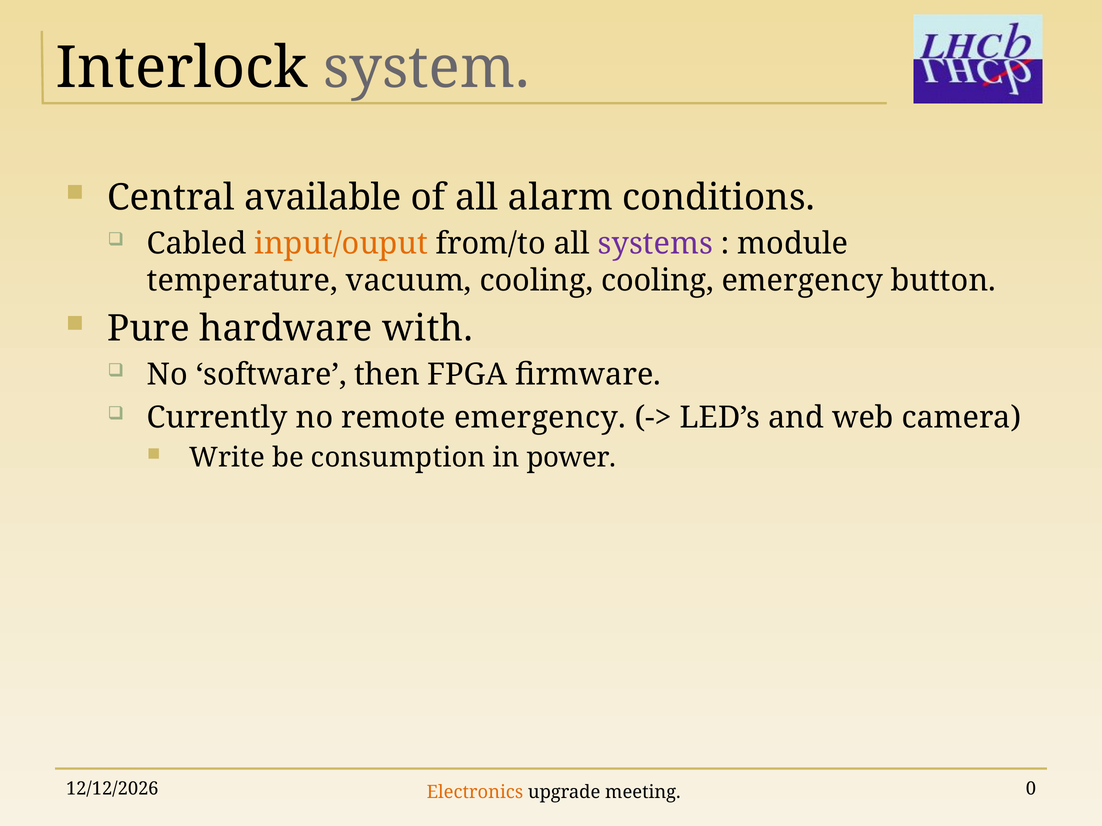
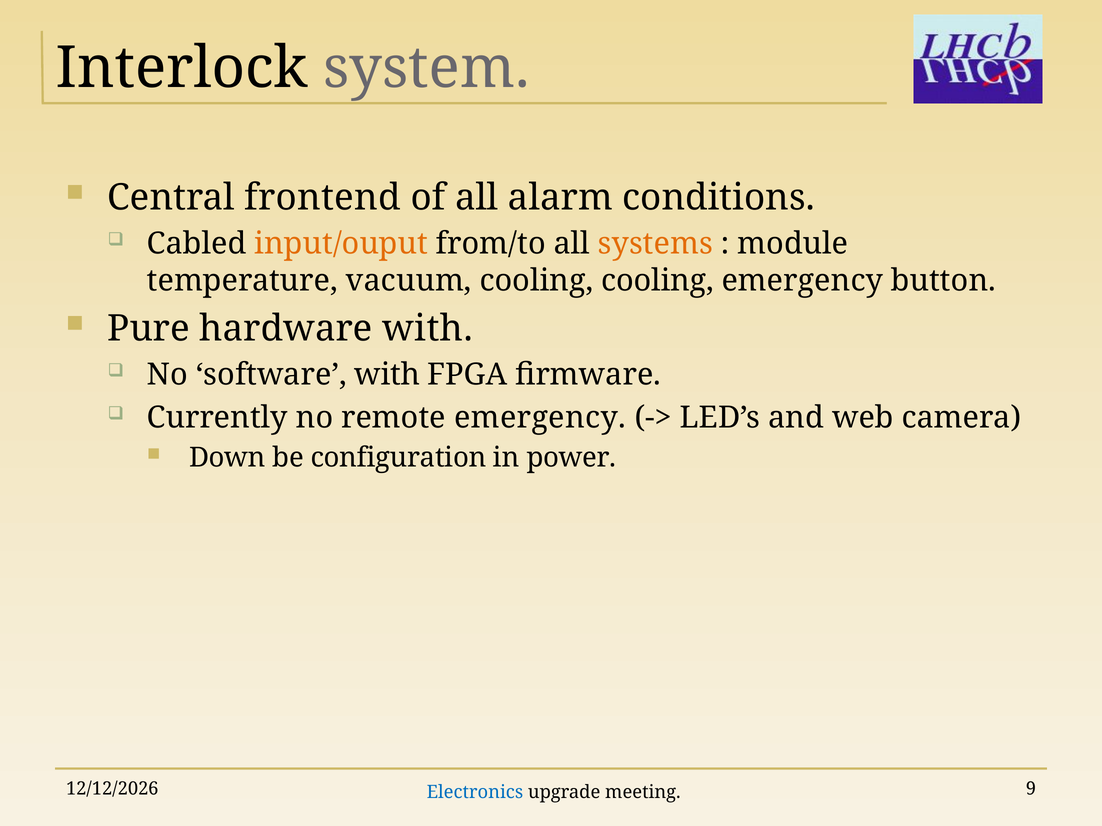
available: available -> frontend (323, 198)
systems colour: purple -> orange (655, 244)
software then: then -> with (387, 375)
Write: Write -> Down (227, 458)
consumption: consumption -> configuration (398, 458)
Electronics colour: orange -> blue (475, 793)
0: 0 -> 9 (1031, 789)
